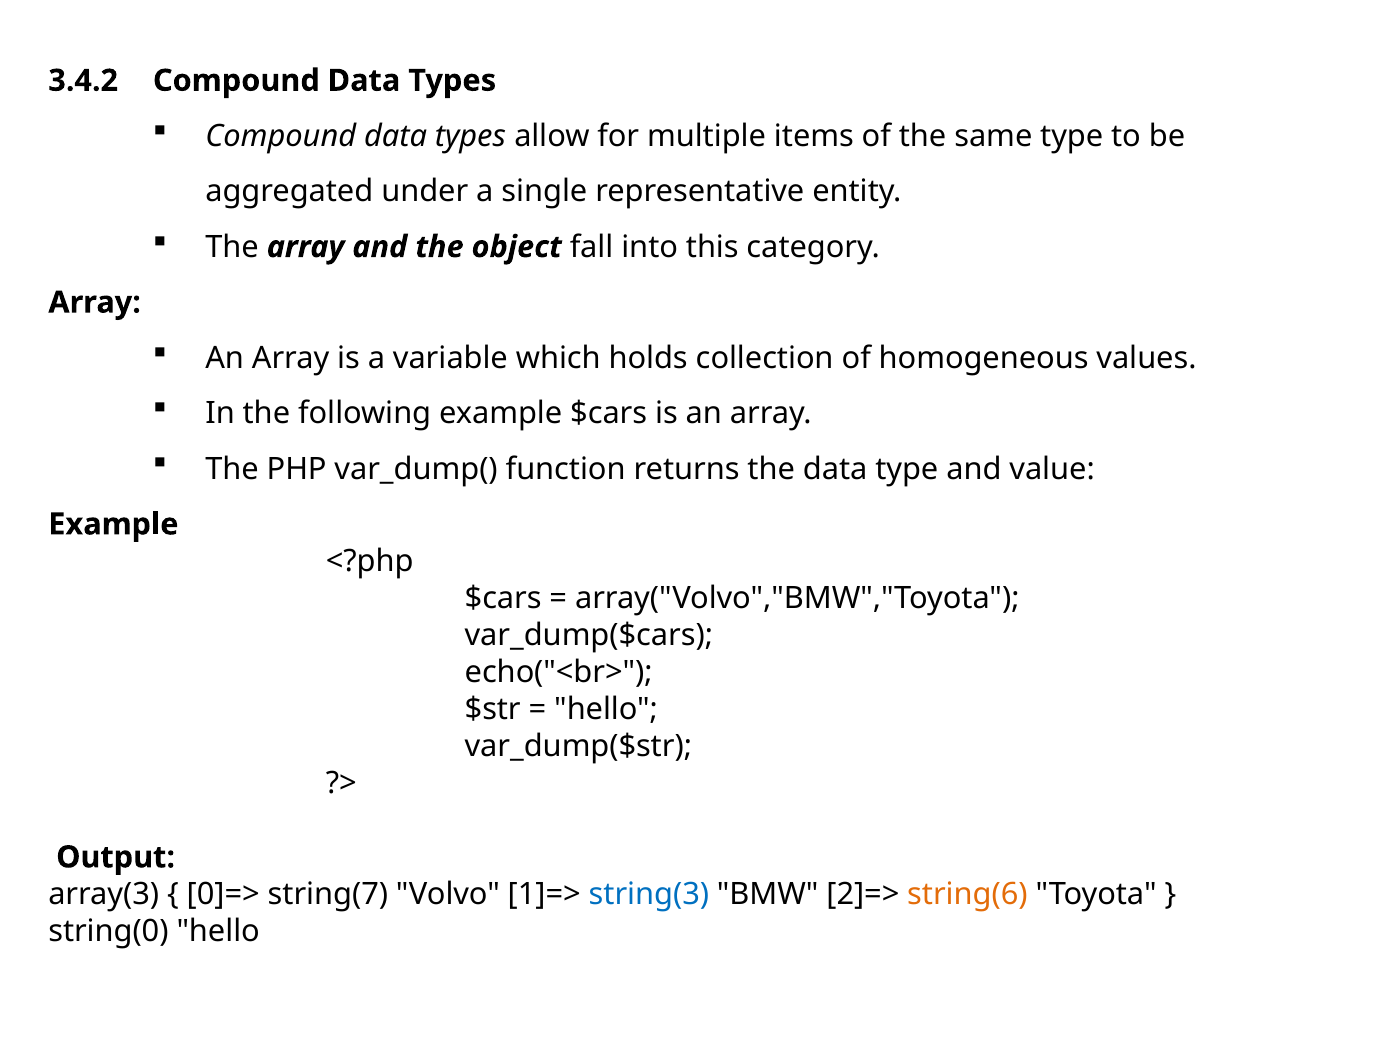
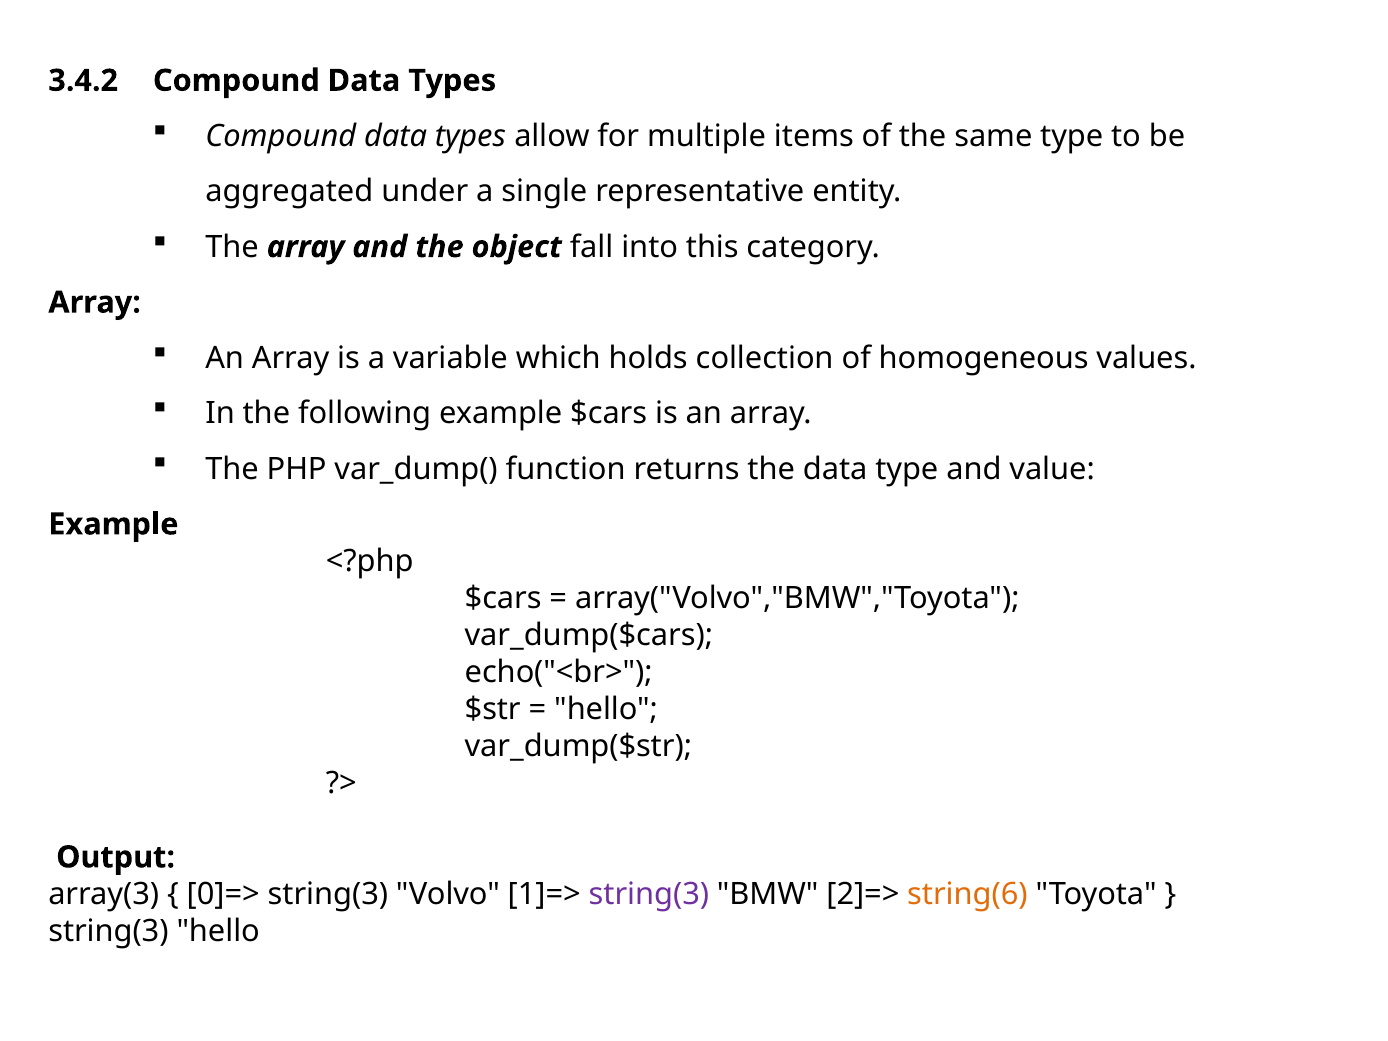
0]=> string(7: string(7 -> string(3 (328, 894)
string(3 colour: blue -> purple (649, 894)
string(0: string(0 -> string(3 (108, 931)
